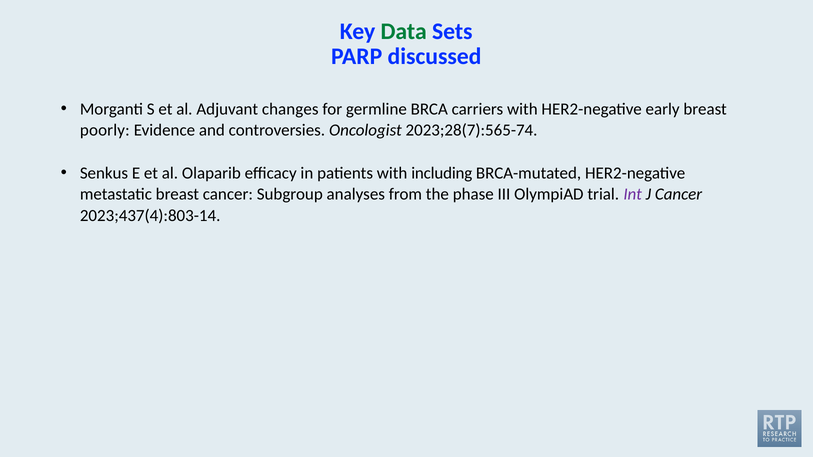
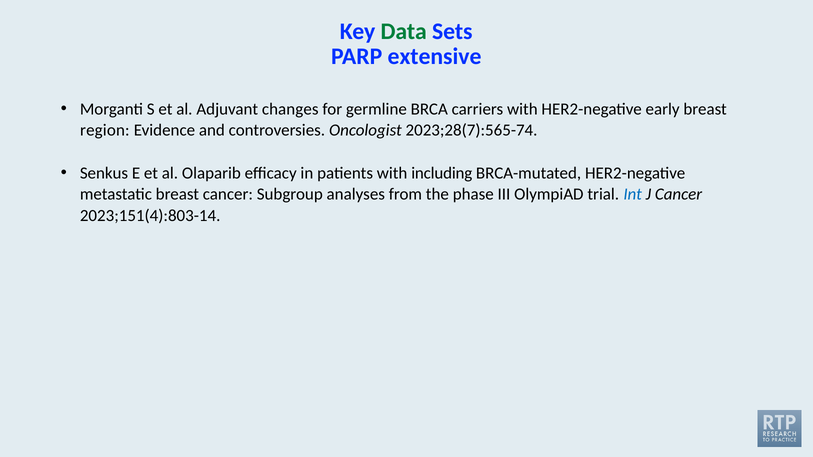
discussed: discussed -> extensive (435, 56)
poorly: poorly -> region (105, 130)
Int colour: purple -> blue (633, 194)
2023;437(4):803-14: 2023;437(4):803-14 -> 2023;151(4):803-14 (150, 216)
